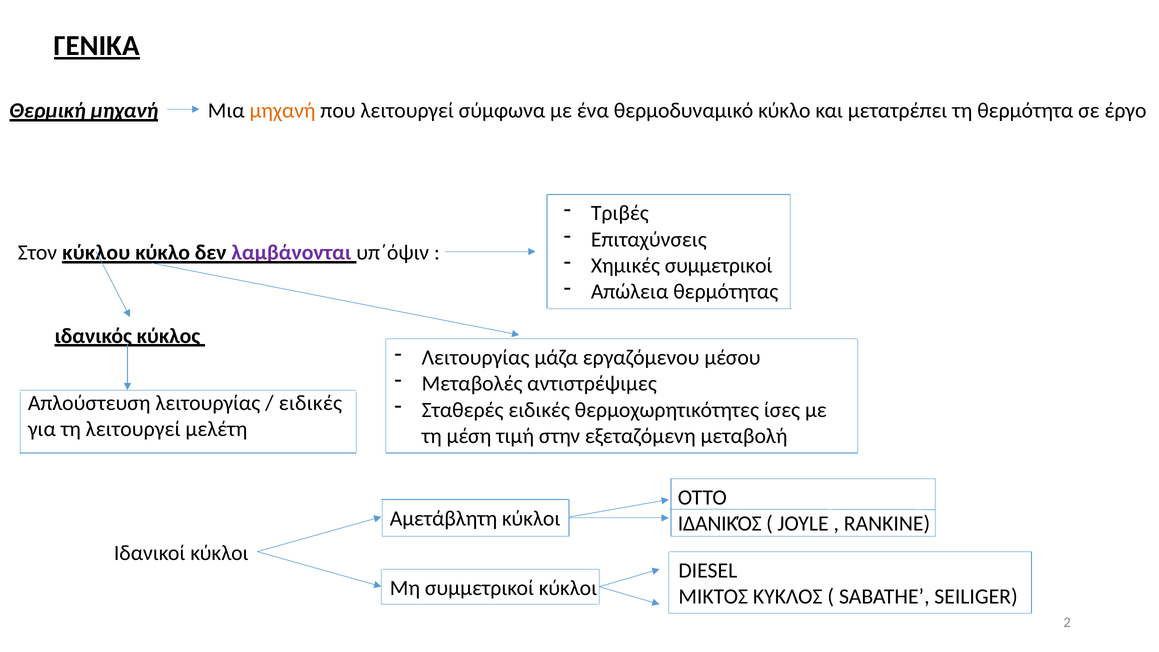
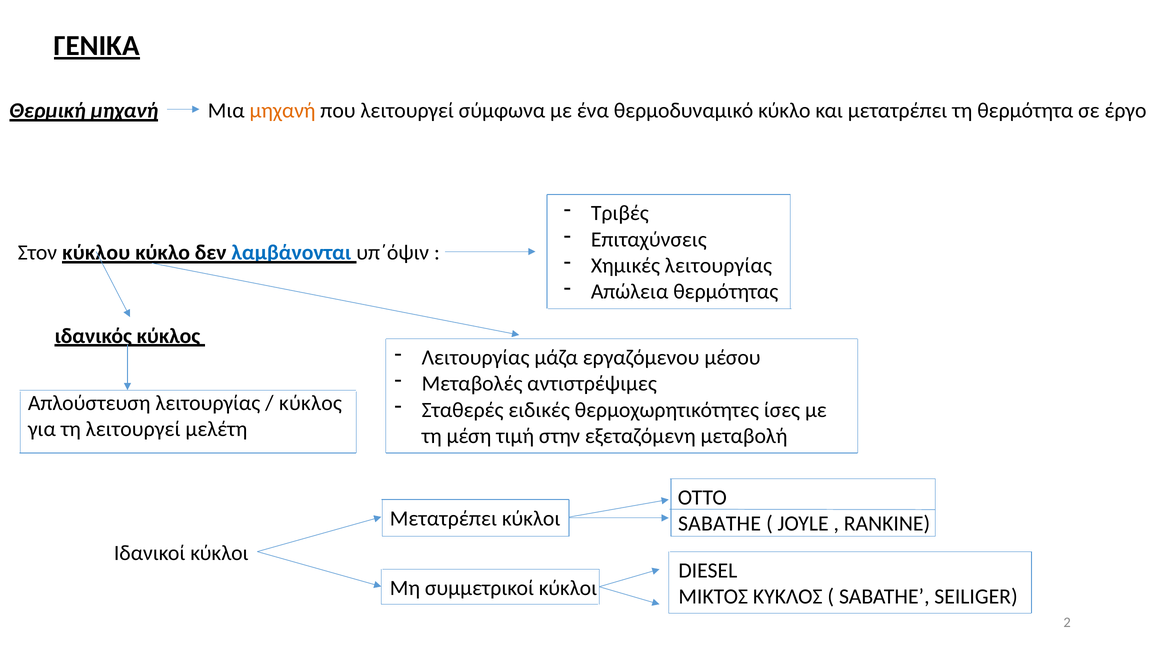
λαμβάνονται colour: purple -> blue (291, 253)
Χημικές συμμετρικοί: συμμετρικοί -> λειτουργίας (718, 265)
ειδικές: ειδικές -> κύκλος (310, 403)
Αμετάβλητη: Αμετάβλητη -> Μετατρέπει (443, 518)
ΙΔΑΝΙΚΌΣ: ΙΔΑΝΙΚΌΣ -> SABATHE (720, 524)
